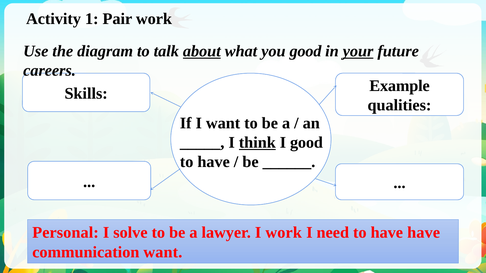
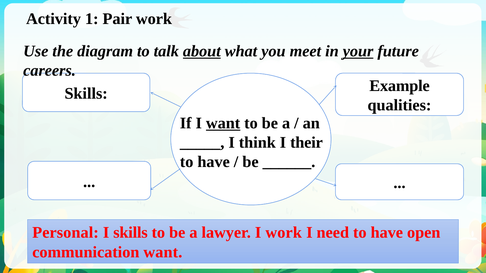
you good: good -> meet (305, 51)
want underline: none -> present (223, 123)
think underline: present -> none (257, 143)
I good: good -> their (306, 143)
I solve: solve -> skills (130, 233)
have have: have -> open (424, 233)
